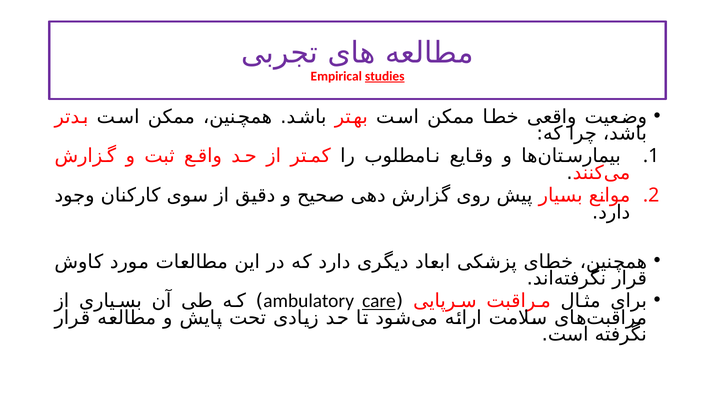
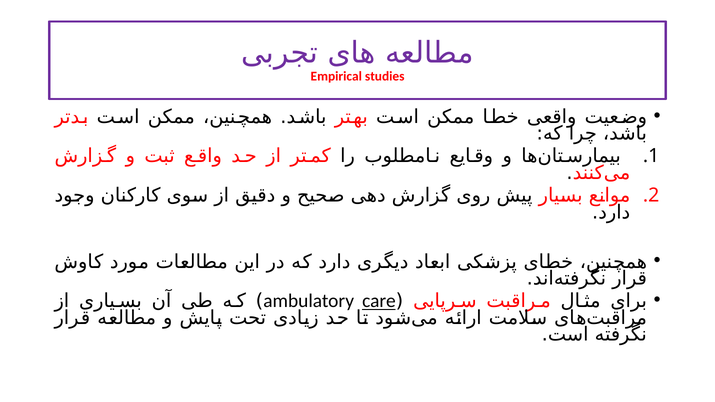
studies underline: present -> none (385, 76)
